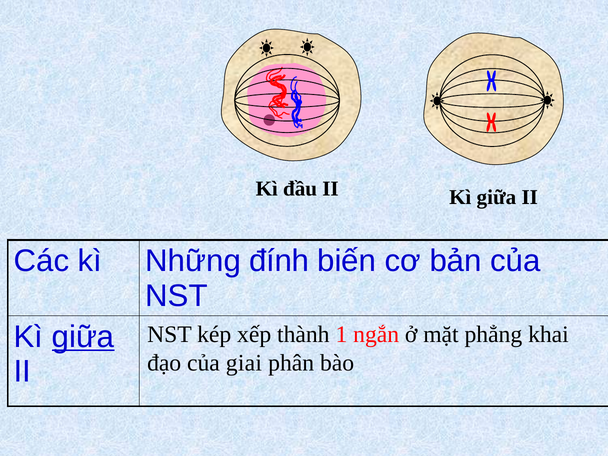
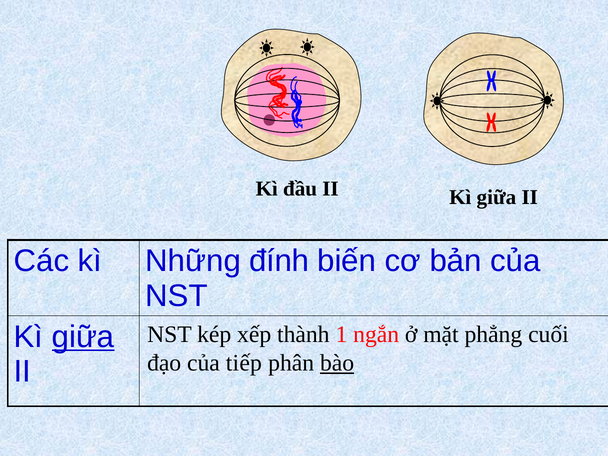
khai: khai -> cuối (548, 334)
giai: giai -> tiếp (244, 363)
bào underline: none -> present (337, 363)
